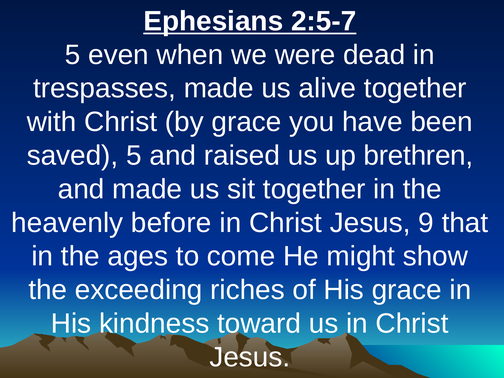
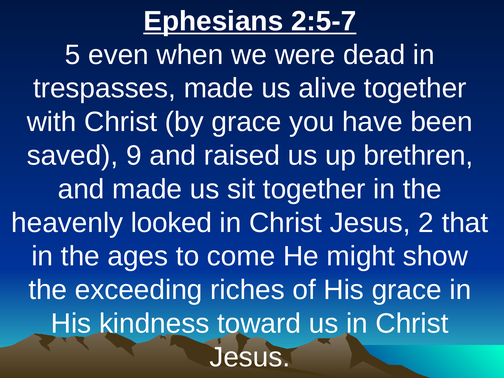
saved 5: 5 -> 9 (134, 156)
before: before -> looked (172, 223)
9: 9 -> 2 (426, 223)
